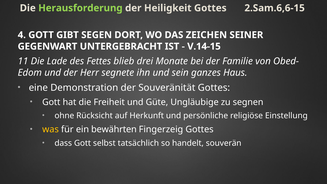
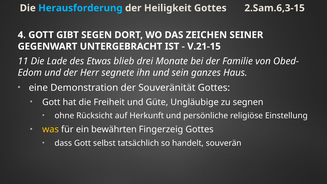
Herausforderung colour: light green -> light blue (80, 8)
2.Sam.6,6-15: 2.Sam.6,6-15 -> 2.Sam.6,3-15 (275, 8)
V.14-15: V.14-15 -> V.21-15 (204, 46)
Fettes: Fettes -> Etwas (99, 61)
